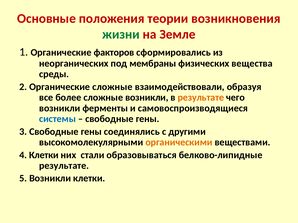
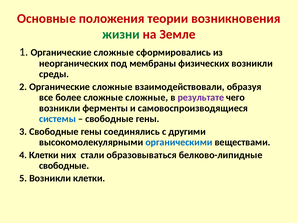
1 Органические факторов: факторов -> сложные (114, 52)
физических вещества: вещества -> возникли (252, 64)
сложные возникли: возникли -> сложные (147, 98)
результате colour: orange -> purple (201, 98)
органическими colour: orange -> blue (179, 143)
результате: результате -> свободные (64, 166)
